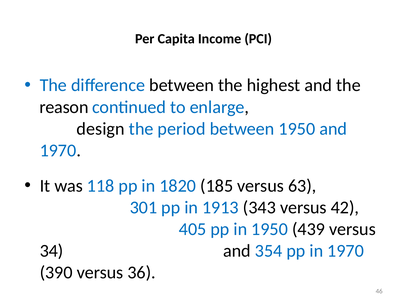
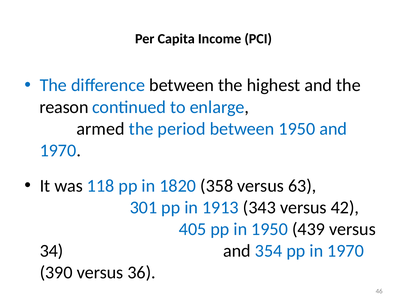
design: design -> armed (101, 129)
185: 185 -> 358 (217, 186)
